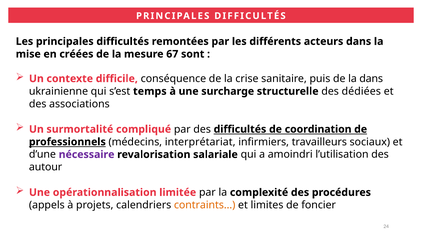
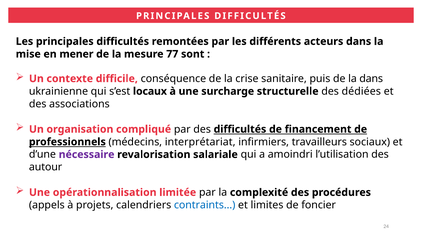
créées: créées -> mener (76, 54)
67: 67 -> 77 (172, 54)
temps: temps -> locaux (150, 91)
surmortalité: surmortalité -> organisation (80, 129)
coordination: coordination -> financement (318, 129)
contraints… colour: orange -> blue (205, 205)
